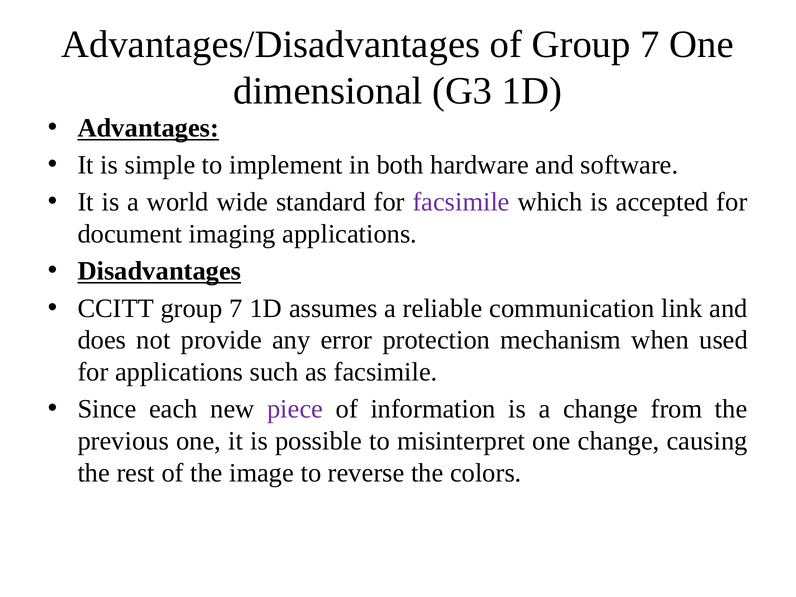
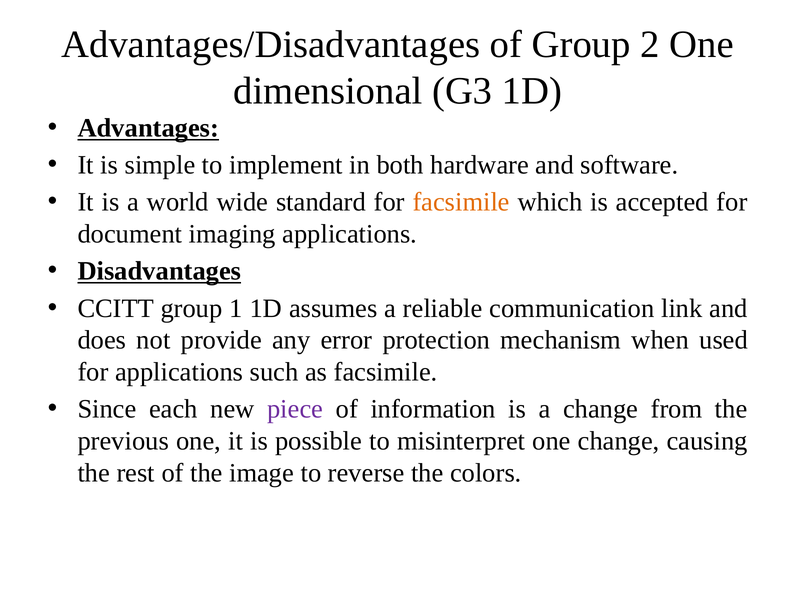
of Group 7: 7 -> 2 (650, 44)
facsimile colour: purple -> orange (461, 202)
CCITT group 7: 7 -> 1 (236, 308)
